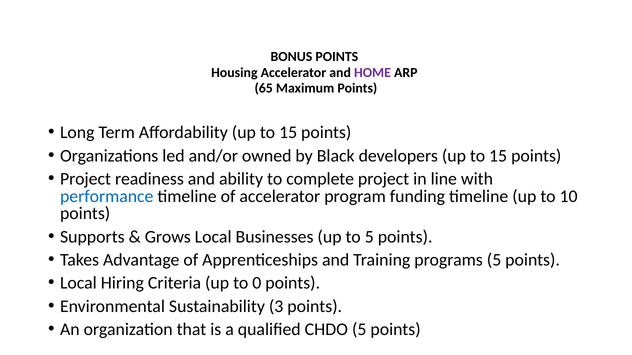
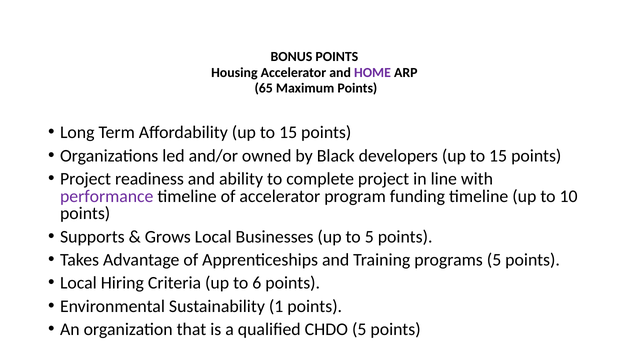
performance colour: blue -> purple (107, 197)
0: 0 -> 6 (257, 283)
3: 3 -> 1 (276, 307)
